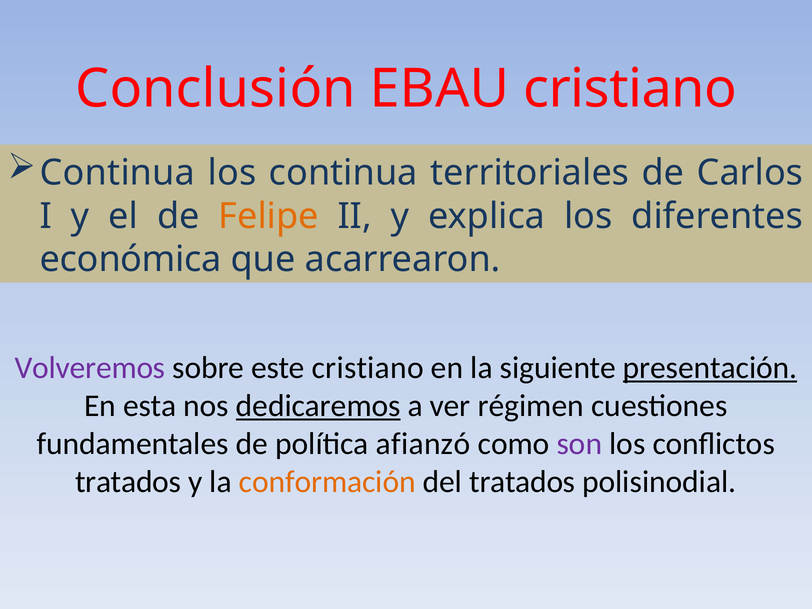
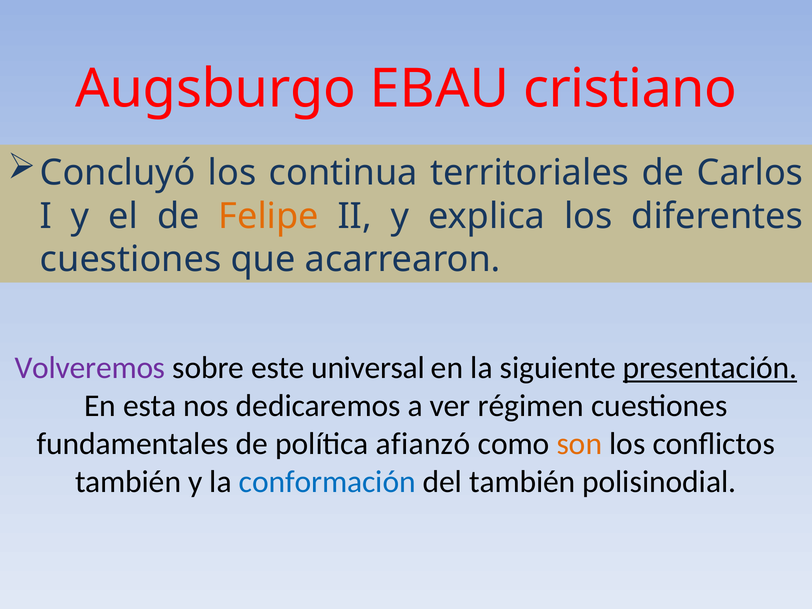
Conclusión: Conclusión -> Augsburgo (216, 89)
Continua: Continua -> Concluyó (118, 173)
económica: económica -> cuestiones (131, 259)
este cristiano: cristiano -> universal (368, 368)
dedicaremos underline: present -> none (318, 406)
son colour: purple -> orange (579, 444)
tratados: tratados -> también (128, 482)
conformación colour: orange -> blue (327, 482)
del tratados: tratados -> también (522, 482)
